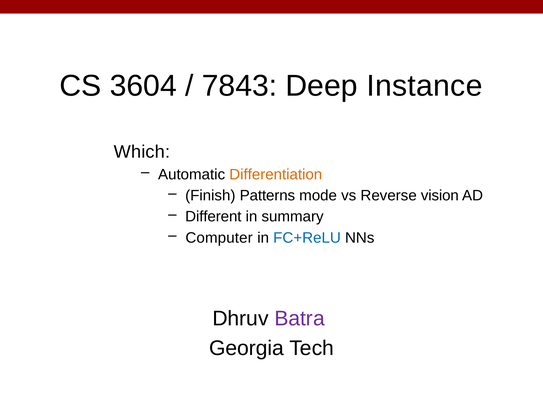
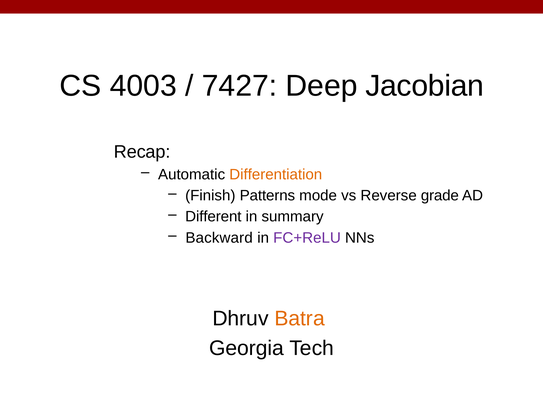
3604: 3604 -> 4003 (143, 86)
7843: 7843 -> 7427 (240, 86)
Instance: Instance -> Jacobian (425, 86)
Which: Which -> Recap (142, 152)
vision: vision -> grade (440, 196)
Computer: Computer -> Backward (219, 238)
FC+ReLU colour: blue -> purple (307, 238)
Batra colour: purple -> orange (300, 319)
